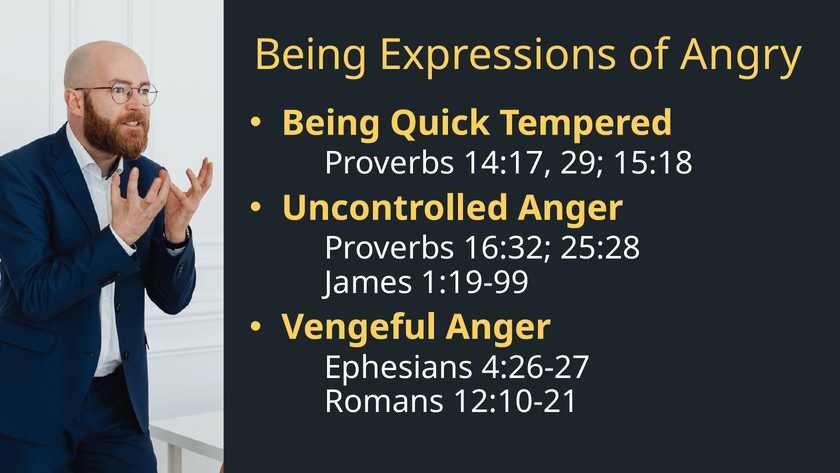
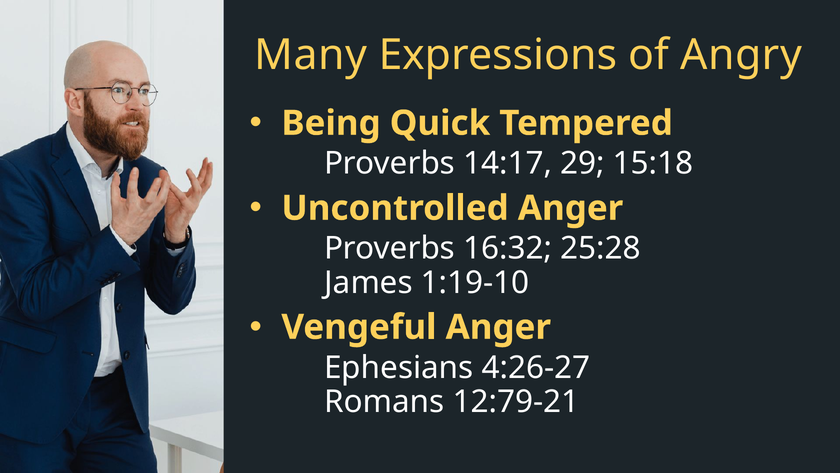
Being: Being -> Many (311, 55)
1:19-99: 1:19-99 -> 1:19-10 (475, 282)
12:10-21: 12:10-21 -> 12:79-21 (516, 401)
